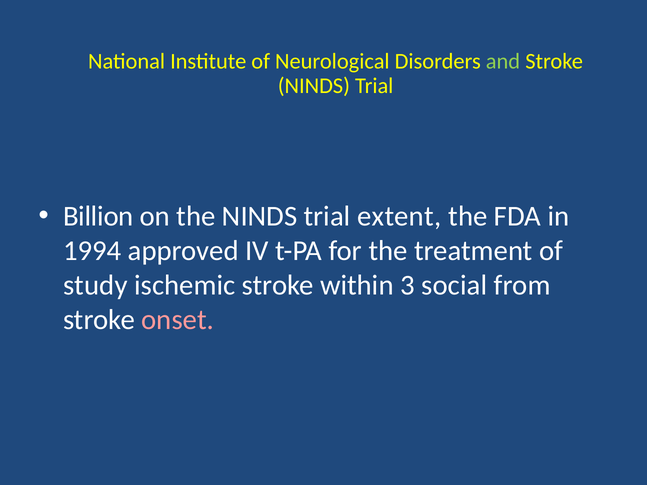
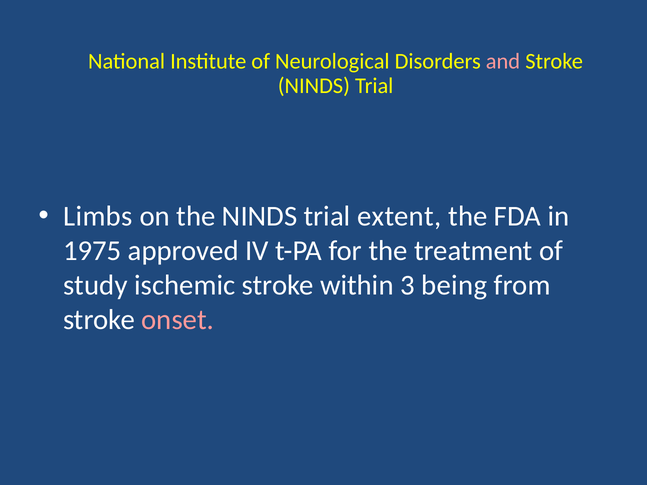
and colour: light green -> pink (503, 61)
Billion: Billion -> Limbs (98, 216)
1994: 1994 -> 1975 (92, 251)
social: social -> being (454, 285)
